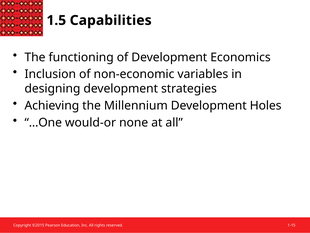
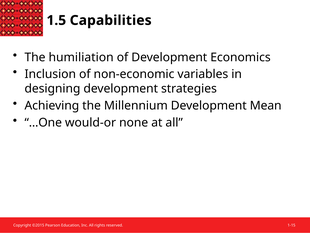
functioning: functioning -> humiliation (81, 57)
Holes: Holes -> Mean (266, 105)
